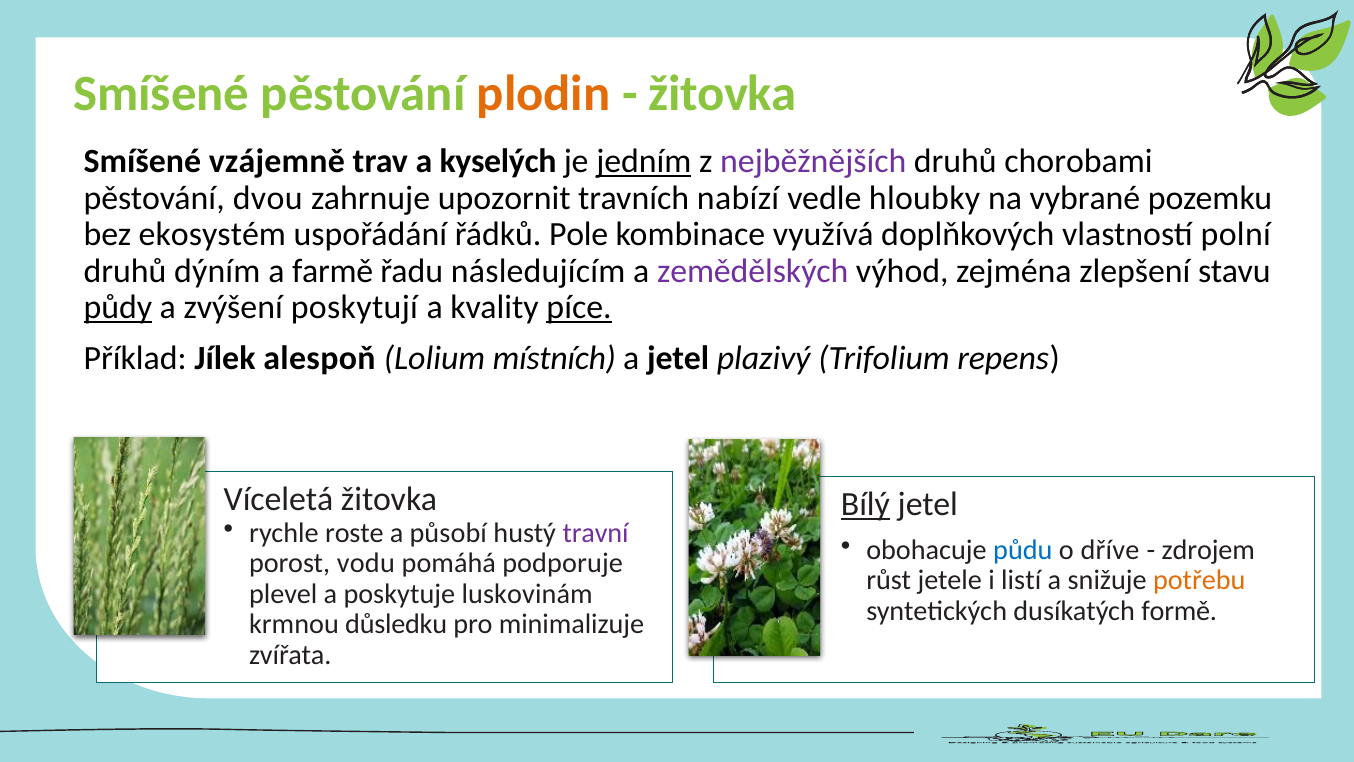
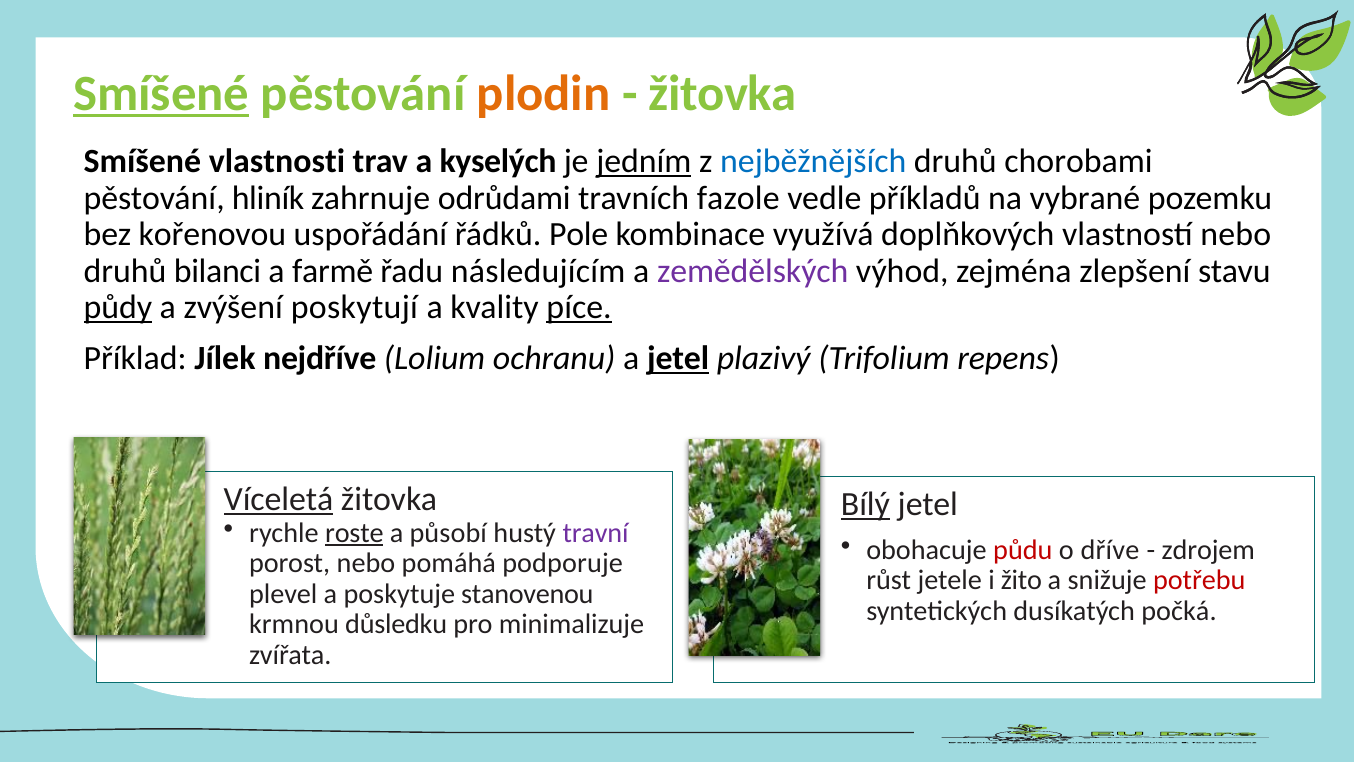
Smíšené underline: none -> present (161, 94)
vzájemně: vzájemně -> vlastnosti (277, 161)
nejběžnějších colour: purple -> blue (813, 161)
dvou: dvou -> hliník (268, 198)
upozornit: upozornit -> odrůdami (504, 198)
nabízí: nabízí -> fazole (738, 198)
hloubky: hloubky -> příkladů (925, 198)
ekosystém: ekosystém -> kořenovou (212, 234)
vlastností polní: polní -> nebo (1236, 234)
dýním: dýním -> bilanci (218, 271)
alespoň: alespoň -> nejdříve (320, 358)
místních: místních -> ochranu (554, 358)
jetel underline: none -> present (678, 358)
Víceletá underline: none -> present (279, 499)
roste underline: none -> present (354, 533)
půdu colour: blue -> red (1023, 550)
porost vodu: vodu -> nebo (366, 563)
listí: listí -> žito (1021, 580)
potřebu colour: orange -> red (1199, 580)
luskovinám: luskovinám -> stanovenou (527, 594)
formě: formě -> počká (1179, 611)
